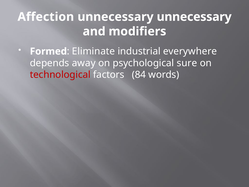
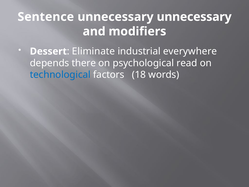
Affection: Affection -> Sentence (46, 17)
Formed: Formed -> Dessert (48, 51)
away: away -> there (84, 63)
sure: sure -> read (187, 63)
technological colour: red -> blue (60, 75)
84: 84 -> 18 (139, 75)
